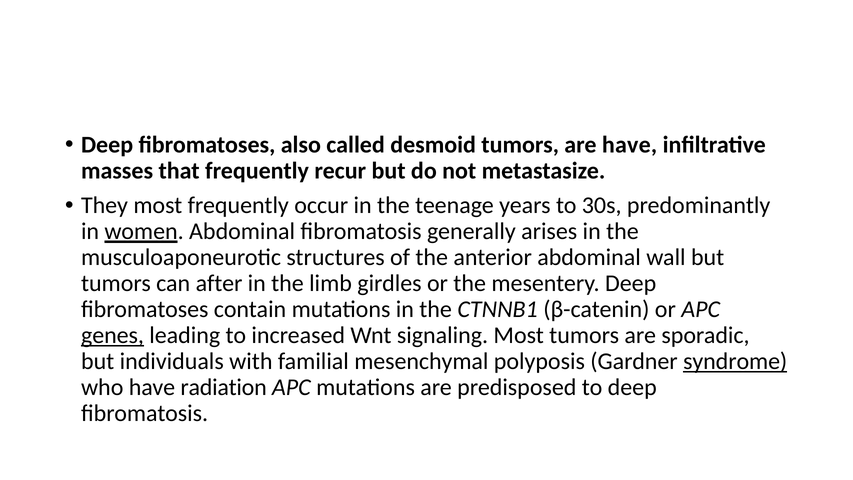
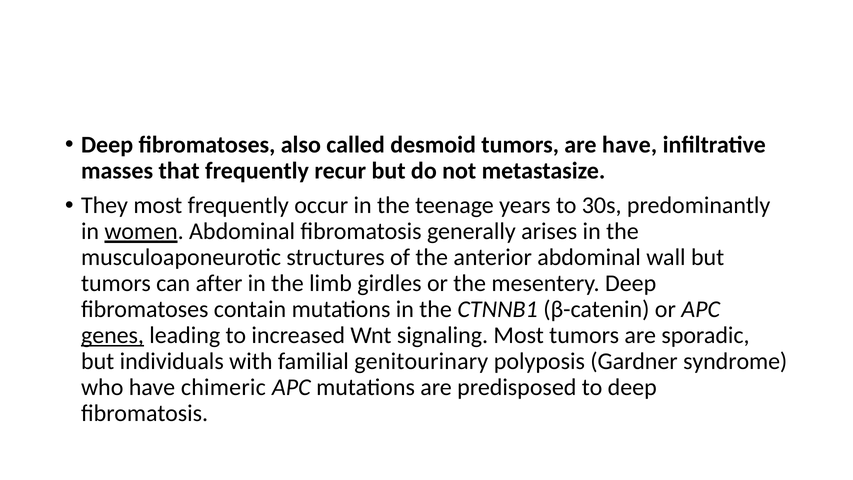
mesenchymal: mesenchymal -> genitourinary (421, 361)
syndrome underline: present -> none (735, 361)
radiation: radiation -> chimeric (223, 387)
